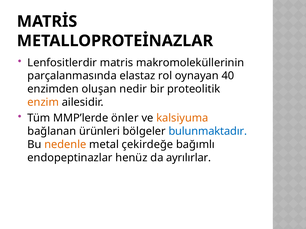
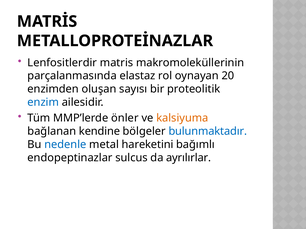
40: 40 -> 20 (228, 76)
nedir: nedir -> sayısı (133, 89)
enzim colour: orange -> blue (43, 103)
ürünleri: ürünleri -> kendine (99, 132)
nedenle colour: orange -> blue (65, 145)
çekirdeğe: çekirdeğe -> hareketini (148, 145)
henüz: henüz -> sulcus (132, 158)
